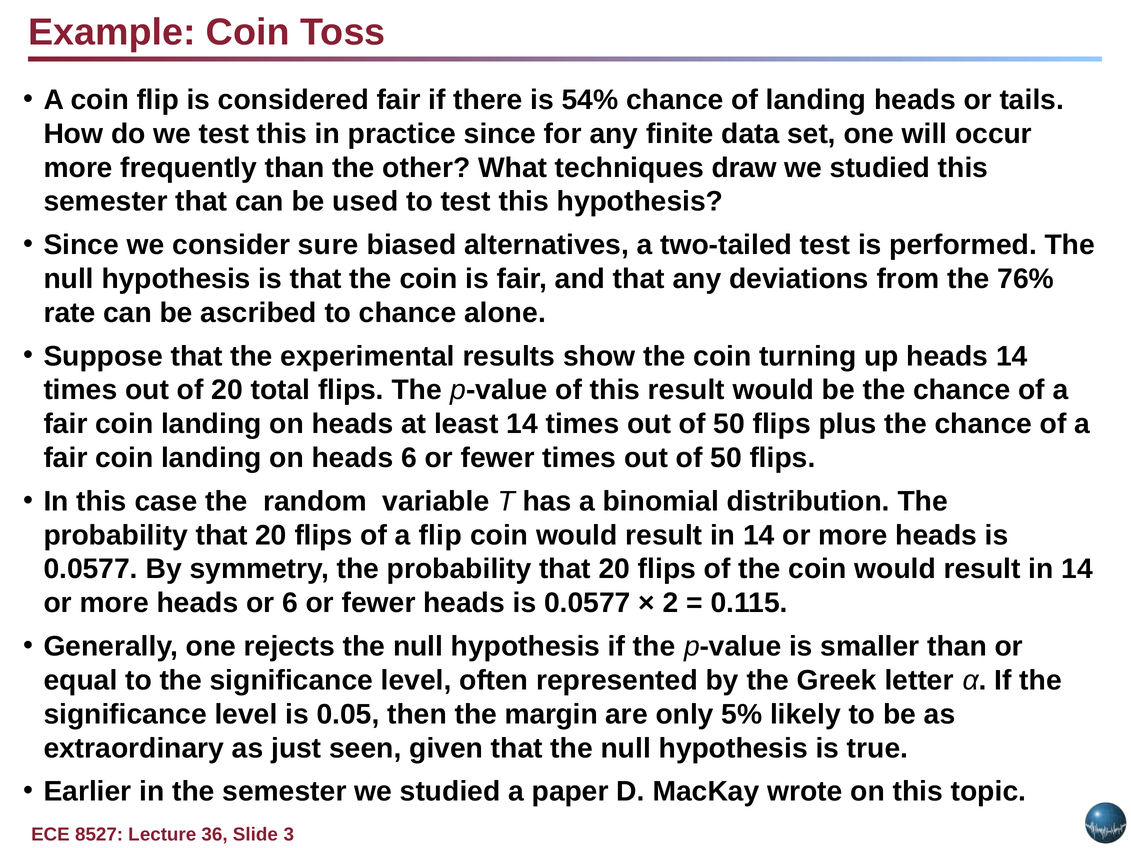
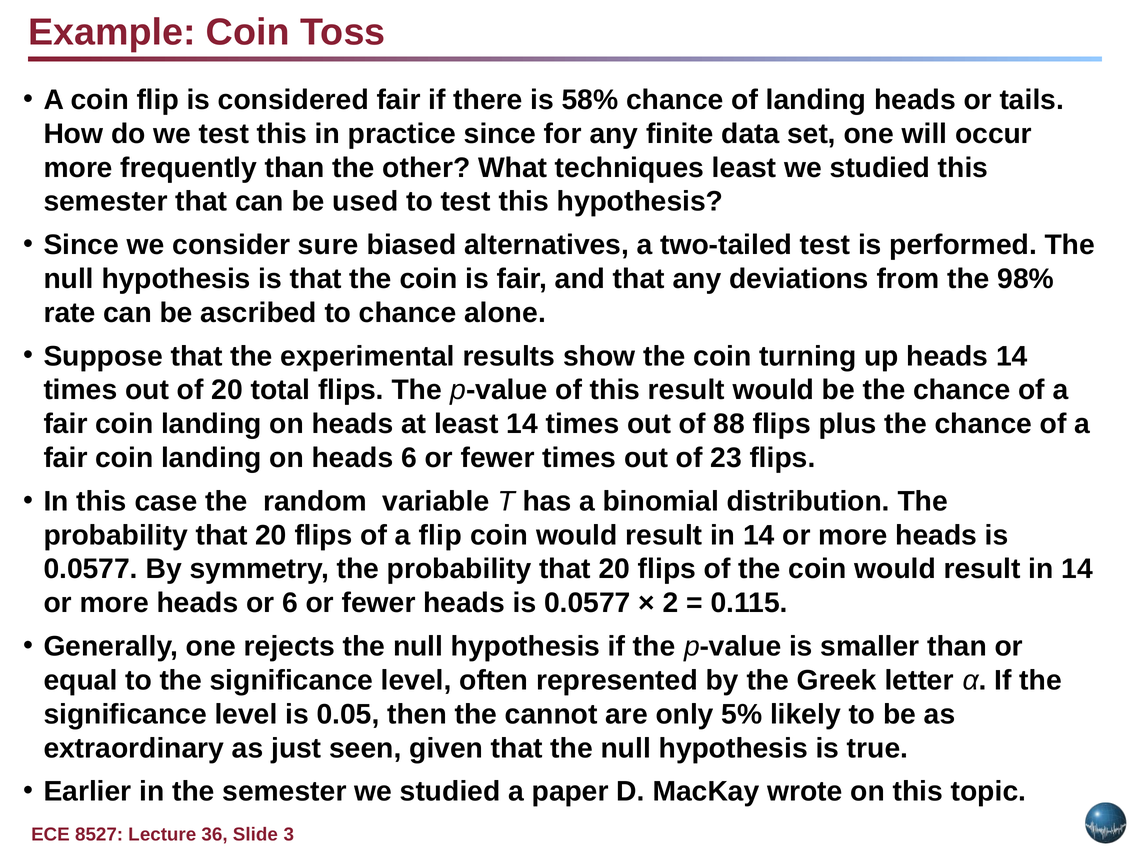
54%: 54% -> 58% (590, 100)
techniques draw: draw -> least (744, 168)
76%: 76% -> 98% (1026, 279)
50: 50 -> 88 (729, 424)
50: 50 -> 23 (726, 458)
margin: margin -> cannot (551, 714)
